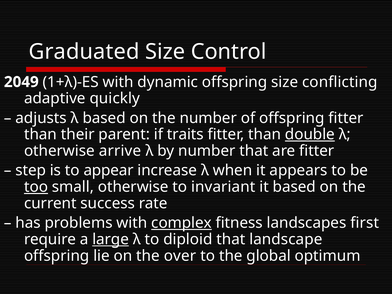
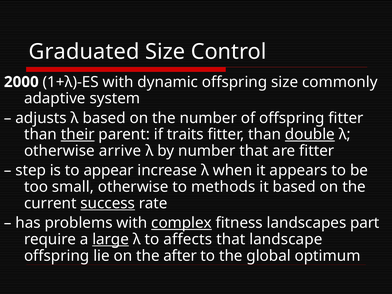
2049: 2049 -> 2000 (21, 82)
conflicting: conflicting -> commonly (340, 82)
quickly: quickly -> system (115, 98)
their underline: none -> present (78, 134)
too underline: present -> none (36, 187)
invariant: invariant -> methods (223, 187)
success underline: none -> present (108, 203)
first: first -> part (365, 223)
diploid: diploid -> affects (188, 239)
over: over -> after (180, 256)
